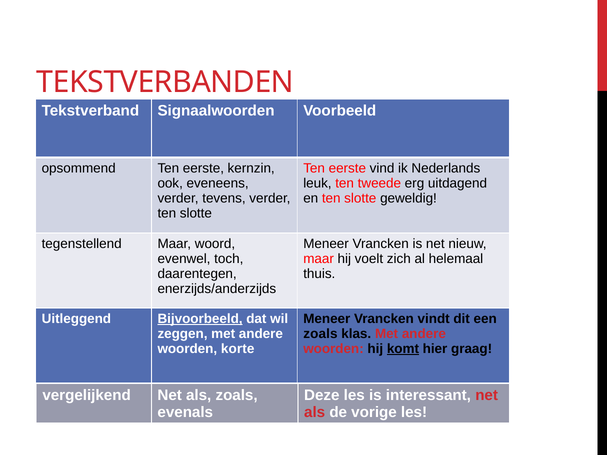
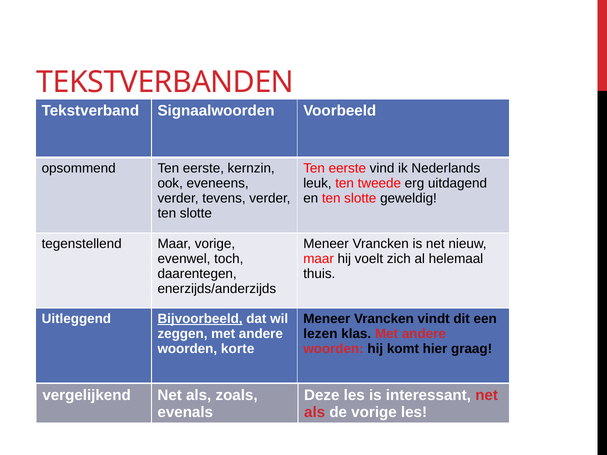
Maar woord: woord -> vorige (215, 244)
zoals: zoals -> lezen (320, 334)
komt underline: present -> none (403, 349)
